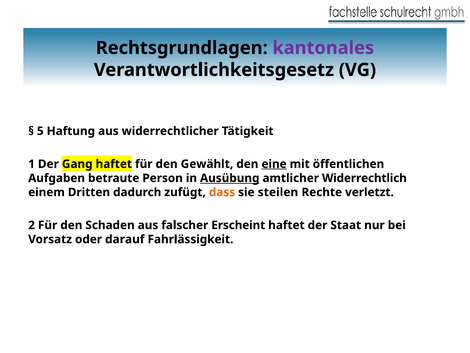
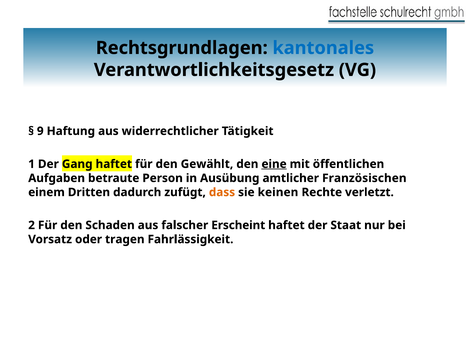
kantonales colour: purple -> blue (323, 48)
5: 5 -> 9 (40, 131)
Ausübung underline: present -> none (230, 178)
Widerrechtlich: Widerrechtlich -> Französischen (364, 178)
steilen: steilen -> keinen (278, 192)
darauf: darauf -> tragen (125, 239)
